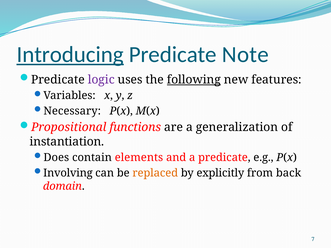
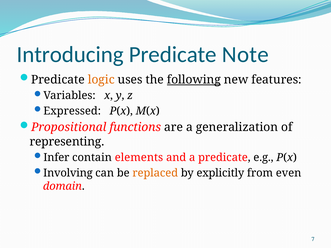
Introducing underline: present -> none (70, 55)
logic colour: purple -> orange (101, 80)
Necessary: Necessary -> Expressed (72, 111)
instantiation: instantiation -> representing (67, 142)
Does: Does -> Infer (56, 158)
back: back -> even (289, 173)
